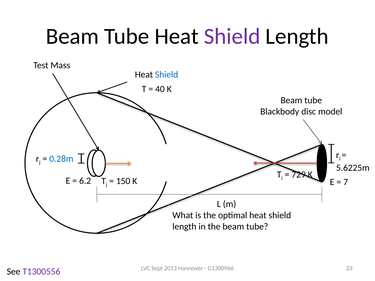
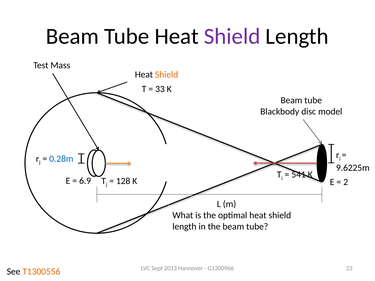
Shield colour: blue -> orange (167, 75)
40: 40 -> 33 (160, 89)
5.6225m: 5.6225m -> 9.6225m (353, 168)
729: 729 -> 541 (299, 175)
6.2: 6.2 -> 6.9 (85, 181)
150: 150 -> 128 (123, 181)
7: 7 -> 2 (346, 182)
T1300556 colour: purple -> orange (41, 272)
